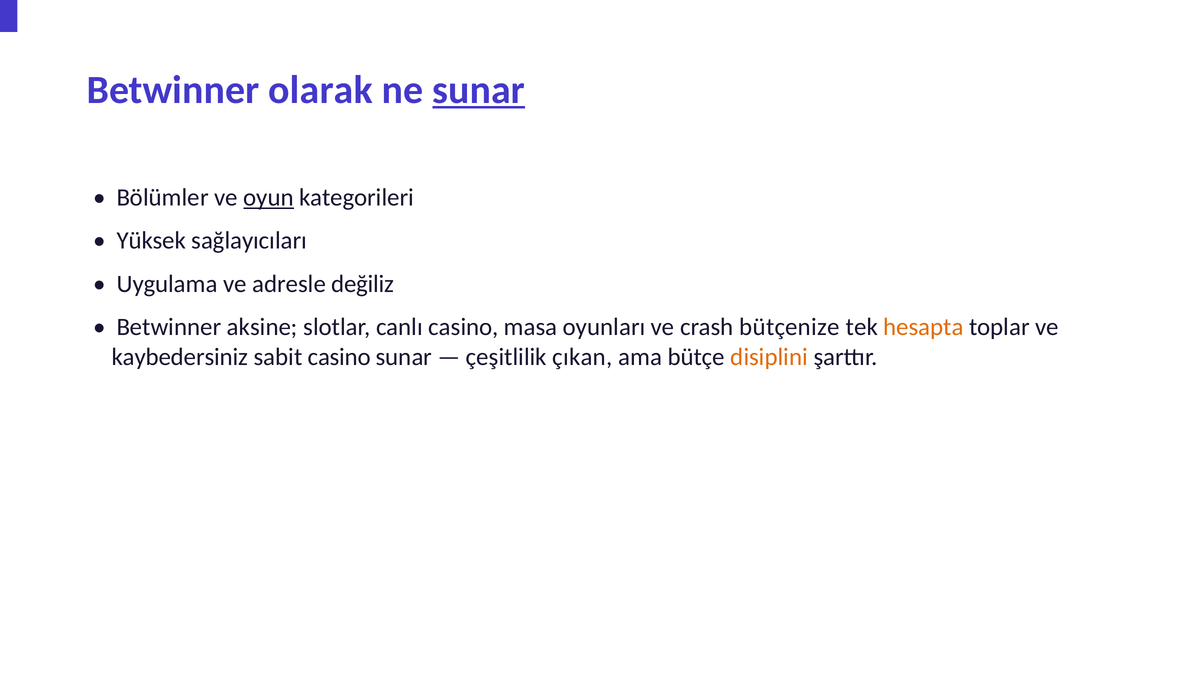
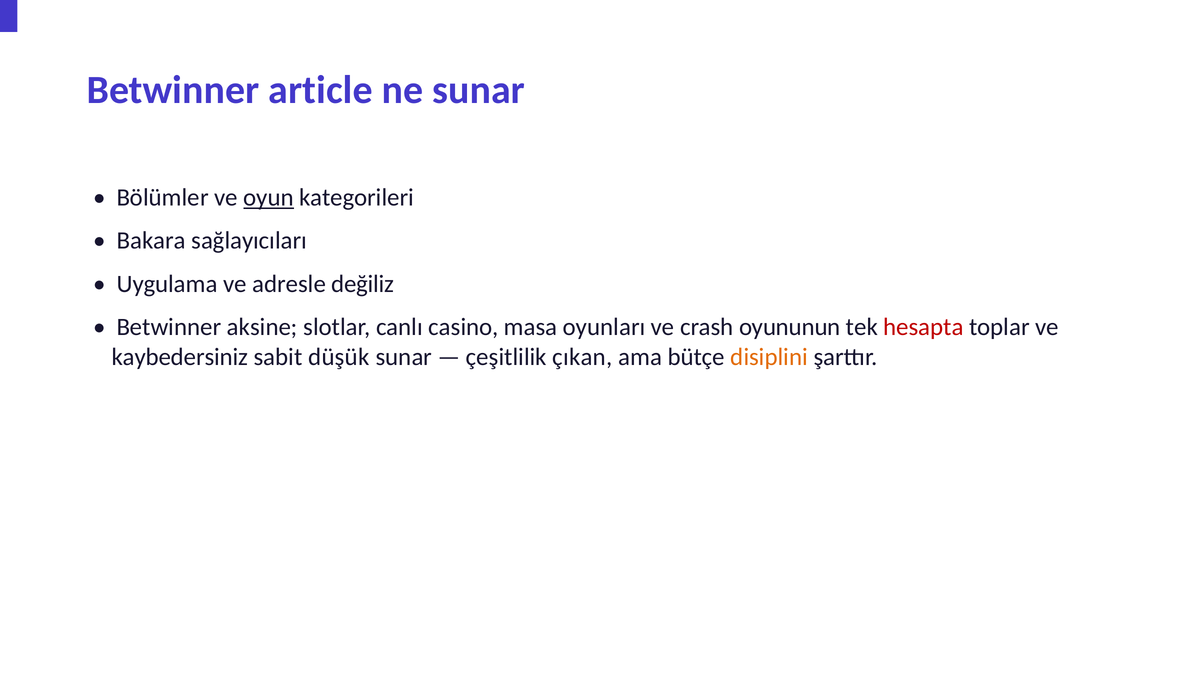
olarak: olarak -> article (321, 90)
sunar underline: present -> none (479, 90)
Yüksek: Yüksek -> Bakara (151, 240)
bütçenize: bütçenize -> oyununun (790, 327)
hesapta colour: orange -> red (923, 327)
sabit casino: casino -> düşük (339, 357)
